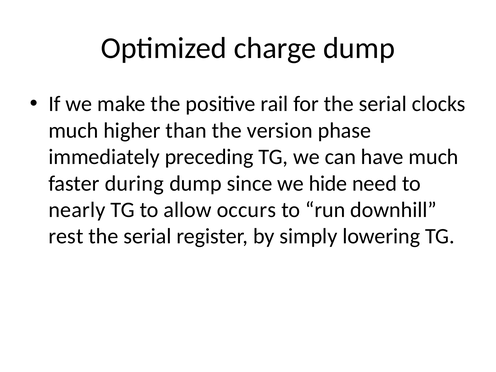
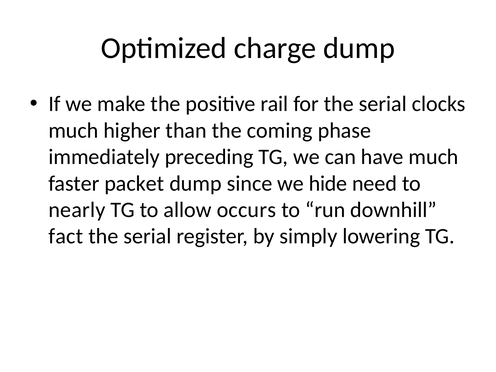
version: version -> coming (280, 131)
during: during -> packet (134, 183)
rest: rest -> fact (66, 236)
